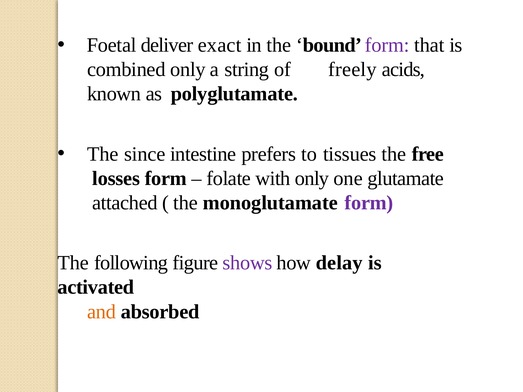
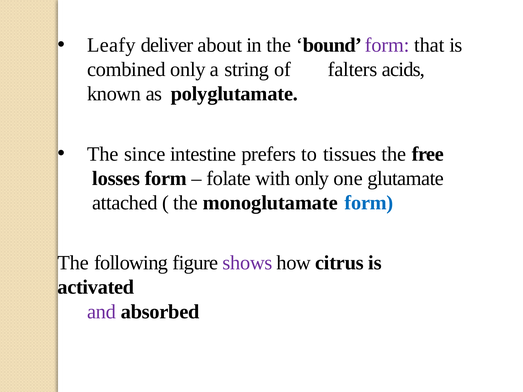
Foetal: Foetal -> Leafy (111, 45)
exact: exact -> about (220, 45)
freely: freely -> falters (353, 70)
form colour: purple -> blue (369, 203)
delay: delay -> citrus (339, 263)
and colour: orange -> purple (102, 312)
